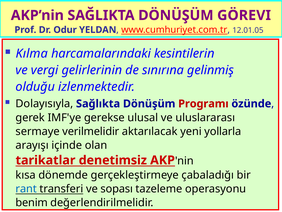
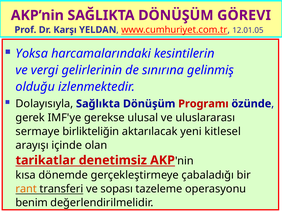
Odur: Odur -> Karşı (65, 30)
Kılma: Kılma -> Yoksa (32, 53)
verilmelidir: verilmelidir -> birlikteliğin (91, 131)
yollarla: yollarla -> kitlesel (223, 131)
rant colour: blue -> orange (26, 188)
